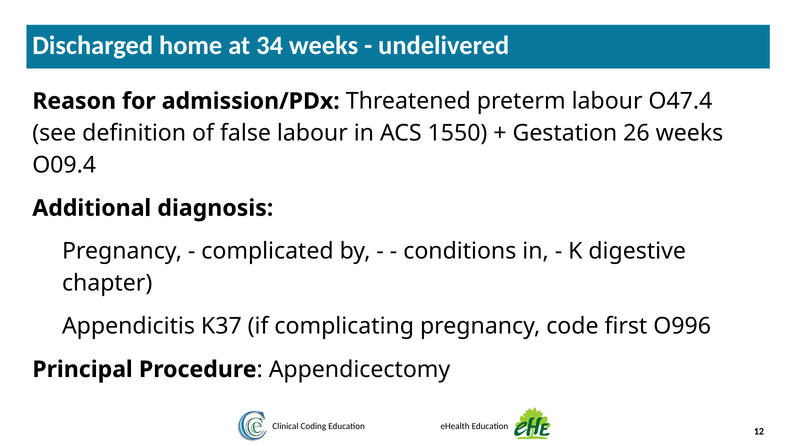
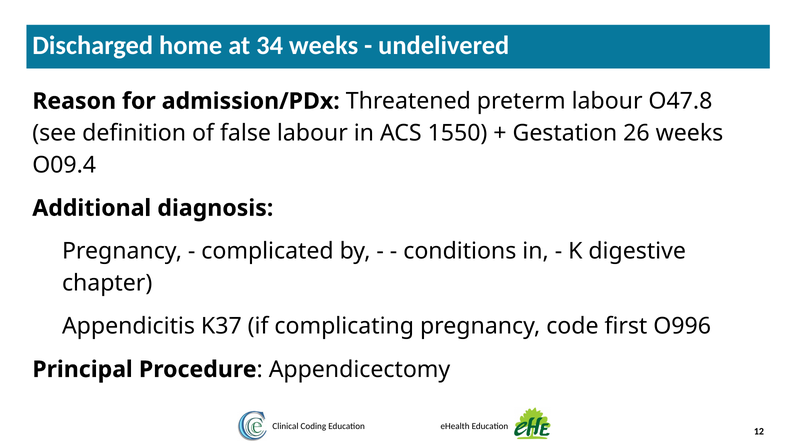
O47.4: O47.4 -> O47.8 (680, 101)
